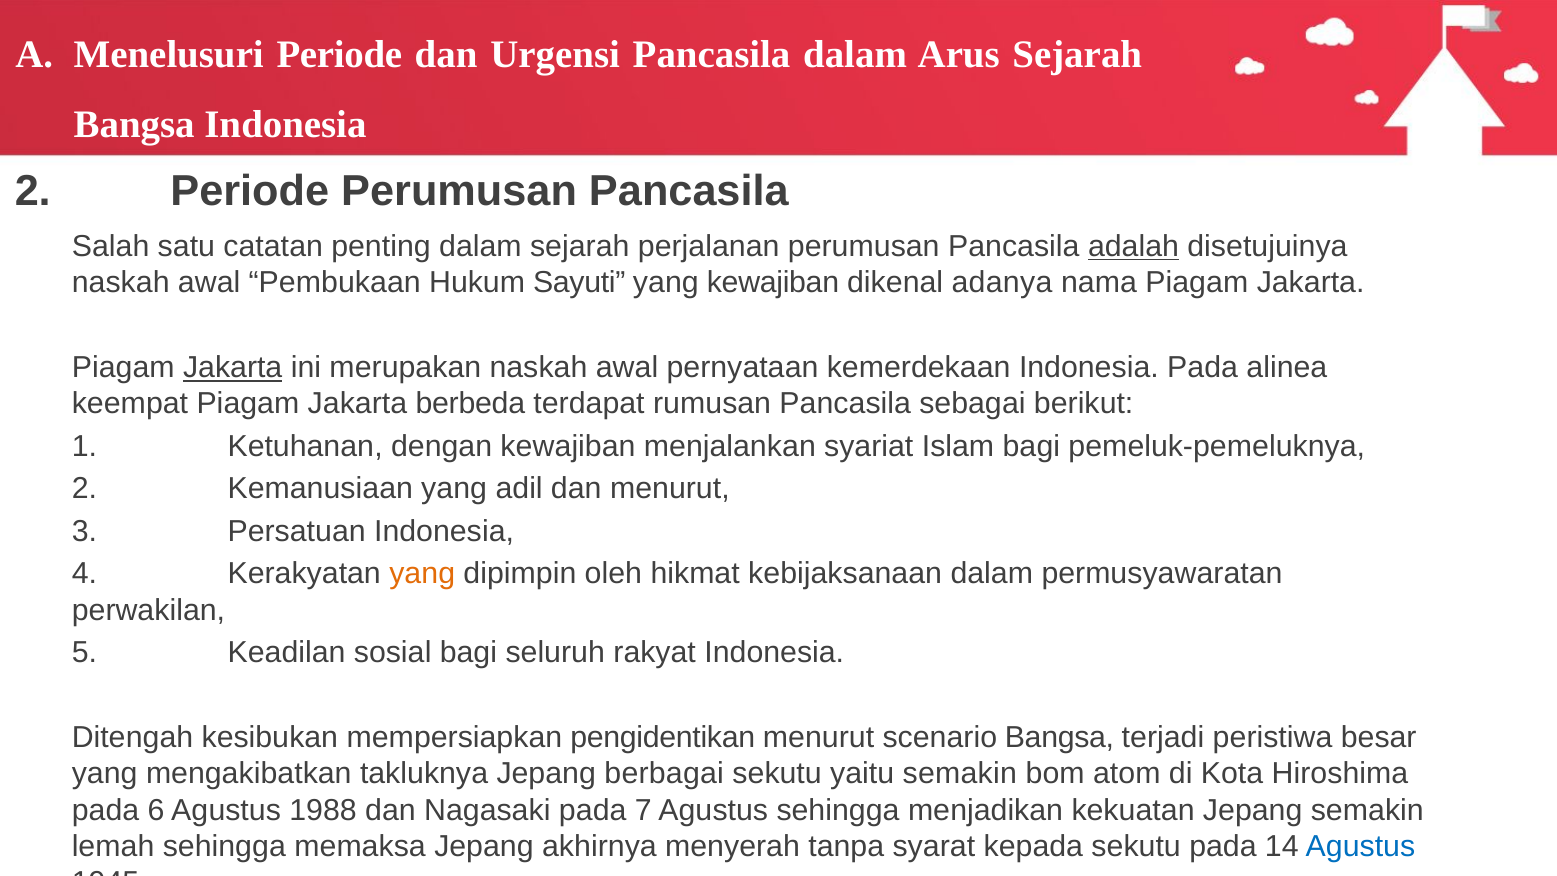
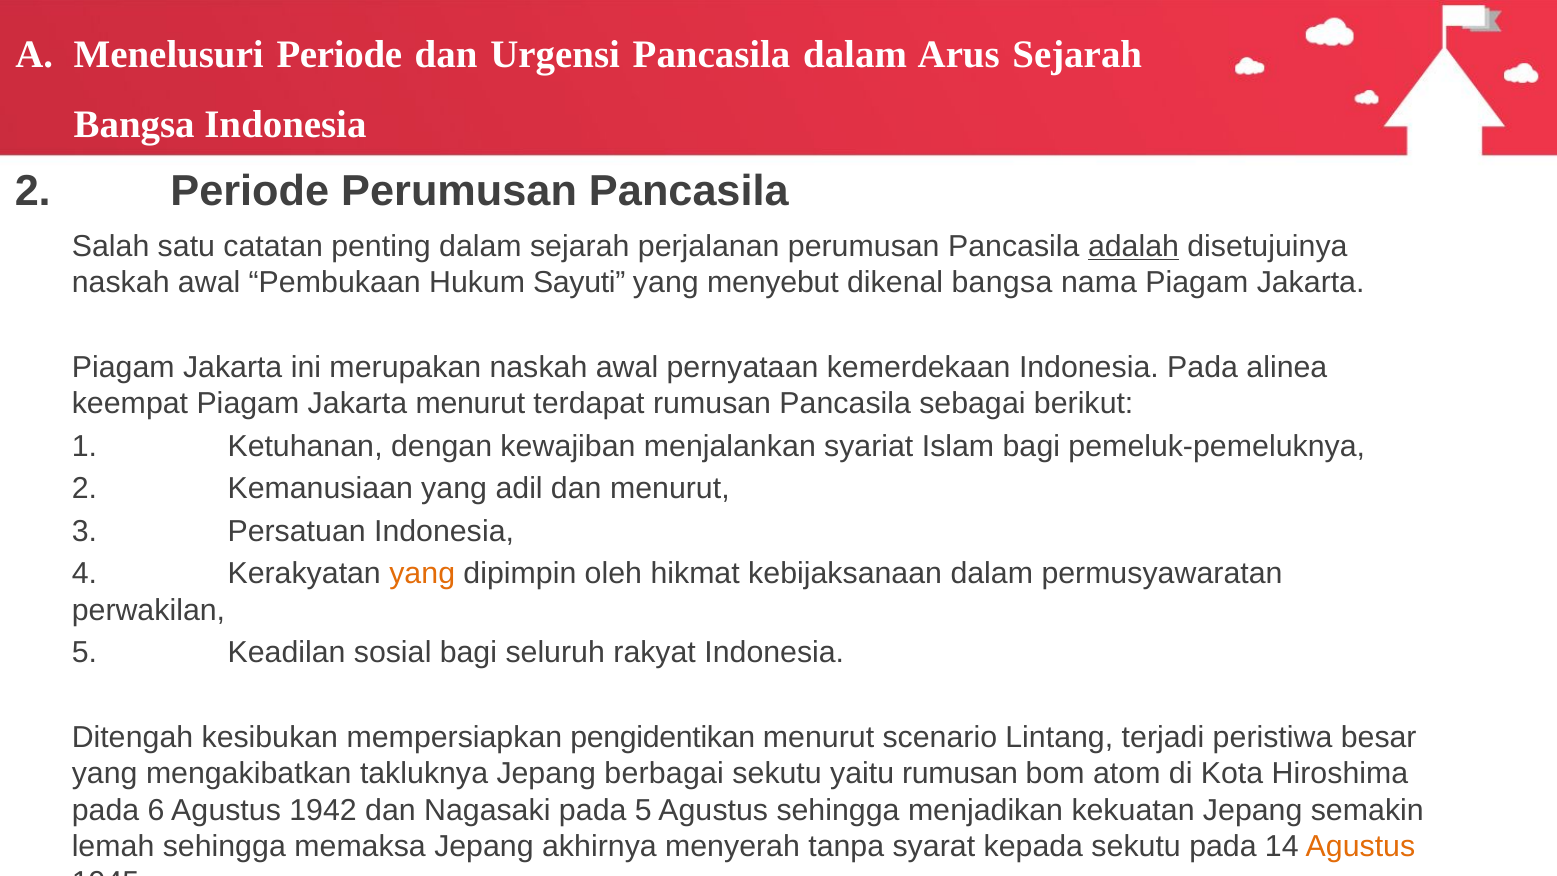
yang kewajiban: kewajiban -> menyebut (773, 283)
dikenal adanya: adanya -> bangsa (1002, 283)
Jakarta underline: present -> none (233, 368)
Jakarta berbeda: berbeda -> menurut (470, 404)
scenario Bangsa: Bangsa -> Lintang (1059, 737)
yaitu semakin: semakin -> rumusan (960, 774)
1988: 1988 -> 1942 (323, 810)
pada 7: 7 -> 5 (643, 810)
Agustus colour: blue -> orange (1360, 846)
